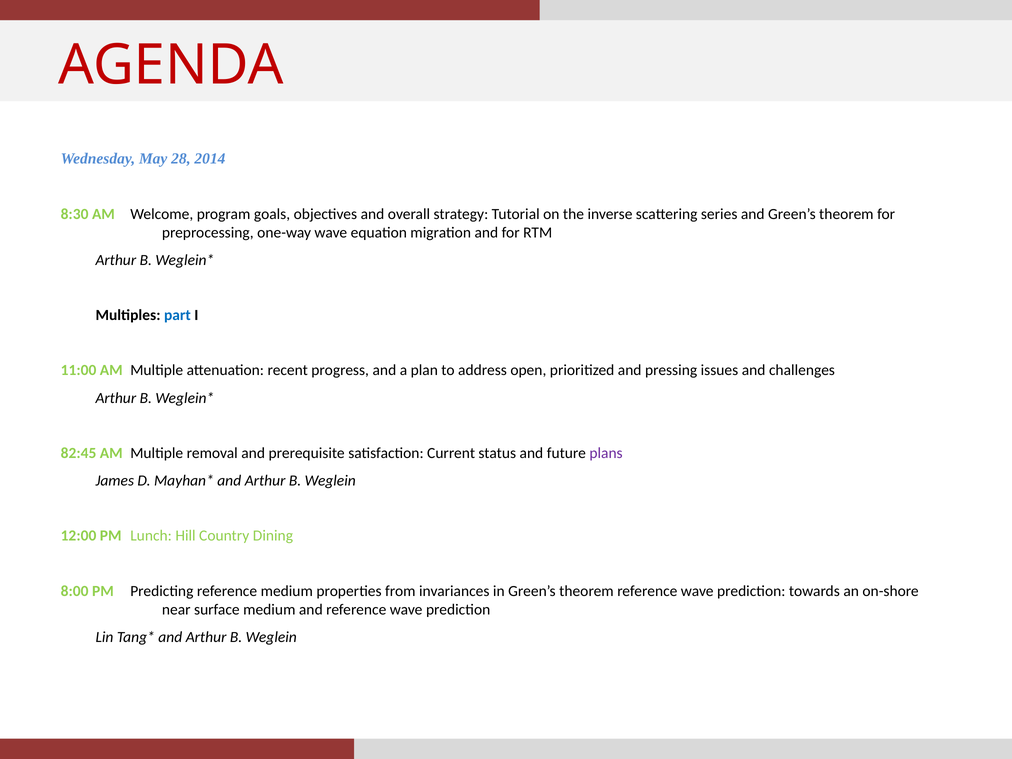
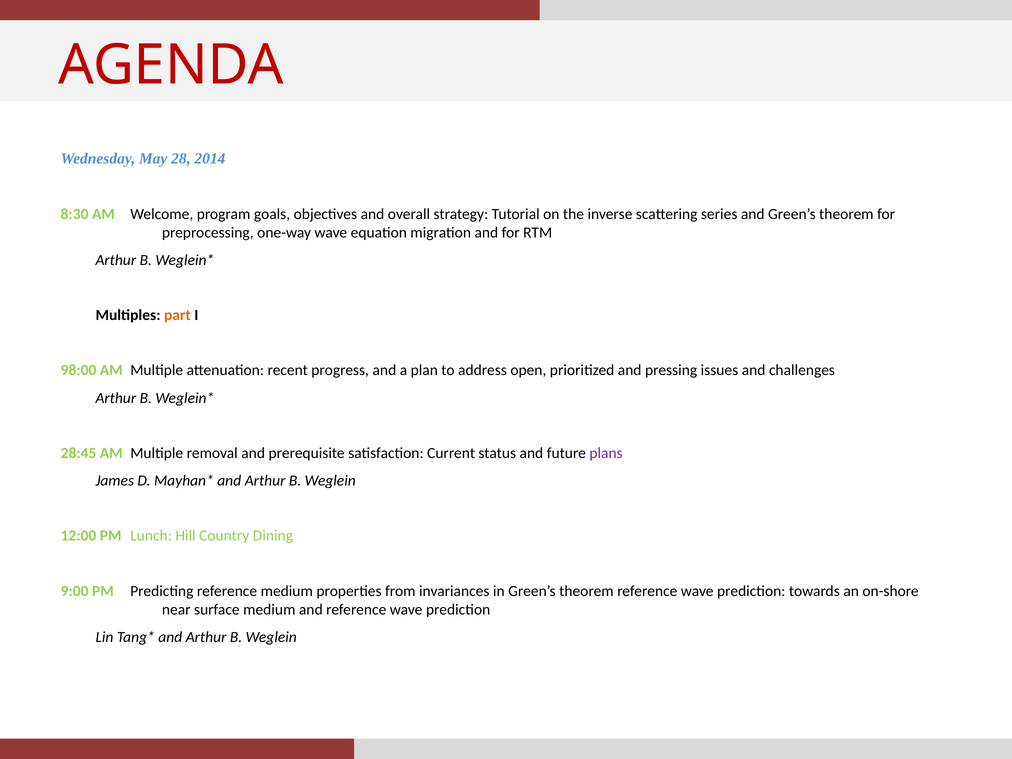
part colour: blue -> orange (177, 315)
11:00: 11:00 -> 98:00 (79, 370)
82:45: 82:45 -> 28:45 (79, 453)
8:00: 8:00 -> 9:00 (75, 591)
